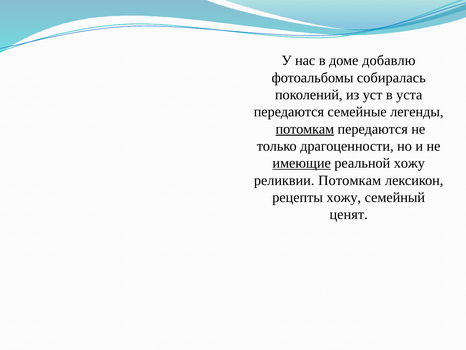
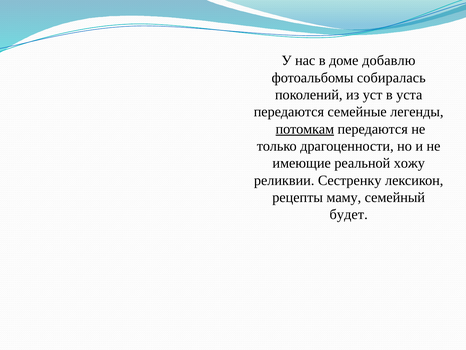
имеющие underline: present -> none (302, 163)
реликвии Потомкам: Потомкам -> Сестренку (350, 180)
рецепты хожу: хожу -> маму (344, 197)
ценят: ценят -> будет (349, 214)
